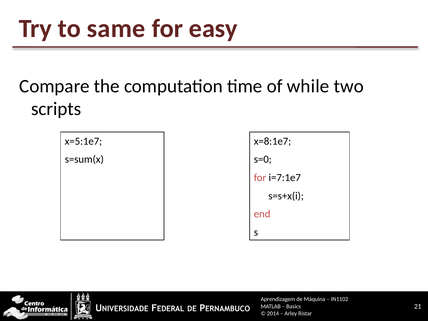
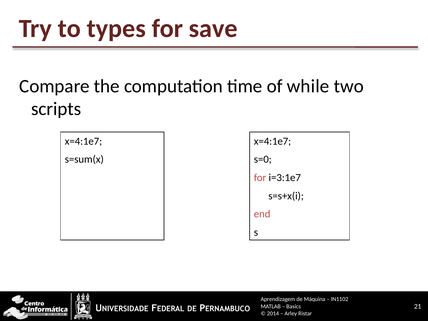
same: same -> types (116, 29)
easy: easy -> save (213, 29)
x=5:1e7: x=5:1e7 -> x=4:1e7 (83, 141)
x=8:1e7: x=8:1e7 -> x=4:1e7 (272, 141)
i=7:1e7: i=7:1e7 -> i=3:1e7 (285, 178)
